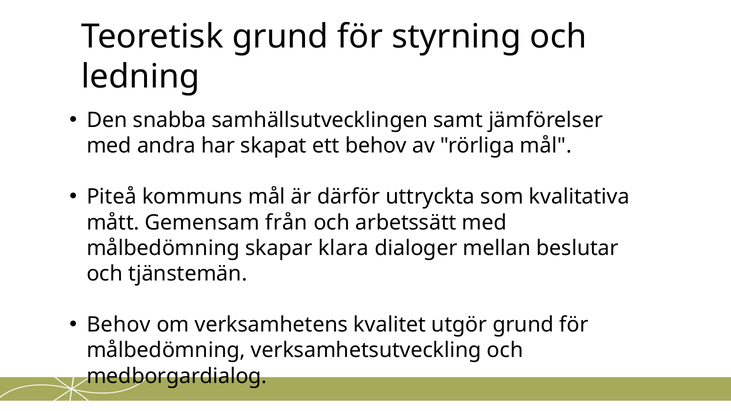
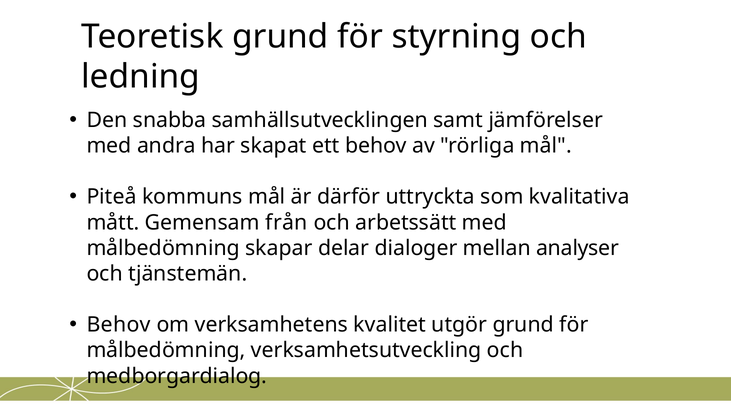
klara: klara -> delar (344, 248)
beslutar: beslutar -> analyser (578, 248)
